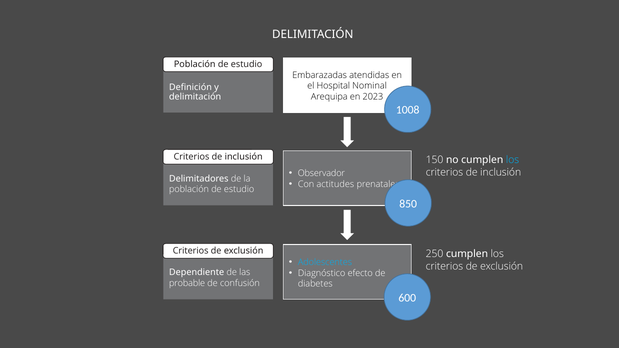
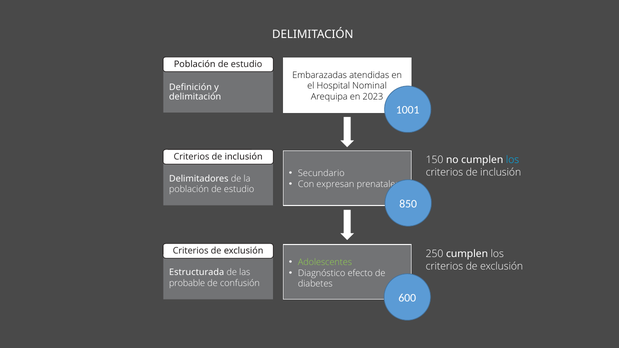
1008: 1008 -> 1001 (408, 110)
Observador: Observador -> Secundario (321, 173)
actitudes: actitudes -> expresan (335, 184)
Adolescentes colour: light blue -> light green (325, 262)
Dependiente: Dependiente -> Estructurada (197, 273)
